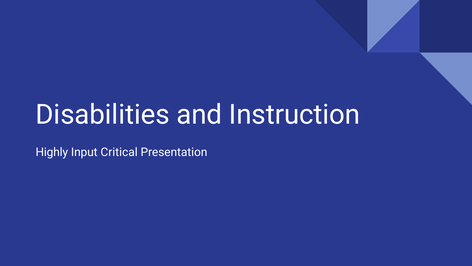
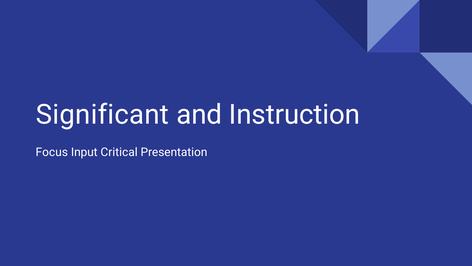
Disabilities: Disabilities -> Significant (102, 114)
Highly: Highly -> Focus (52, 152)
